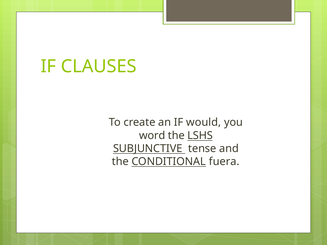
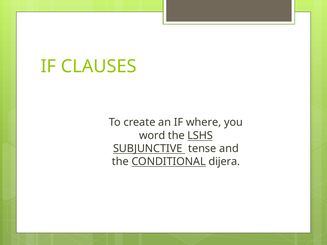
would: would -> where (204, 123)
fuera: fuera -> dijera (224, 162)
